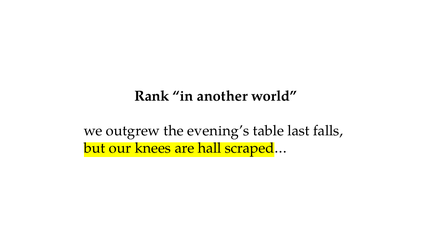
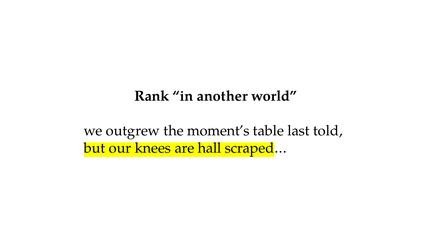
evening’s: evening’s -> moment’s (218, 131)
falls: falls -> told (328, 131)
